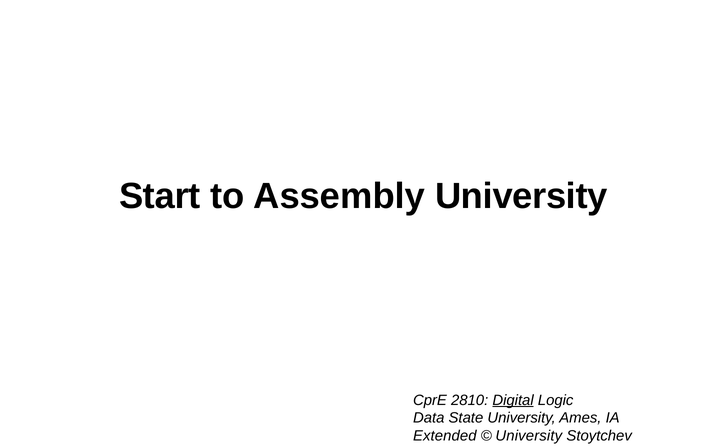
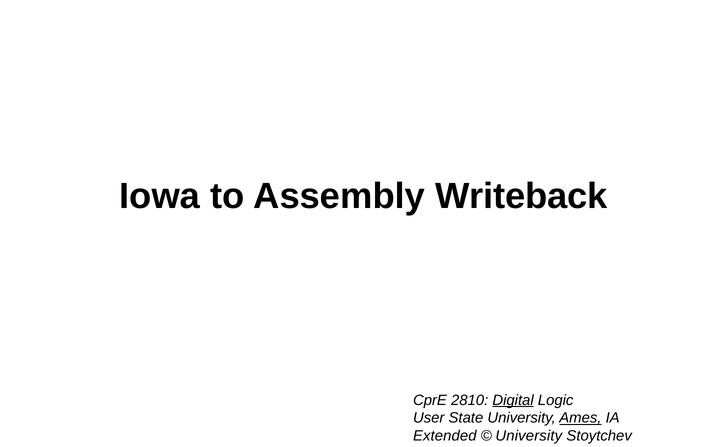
Start: Start -> Iowa (160, 196)
Assembly University: University -> Writeback (521, 196)
Data: Data -> User (429, 418)
Ames underline: none -> present (580, 418)
